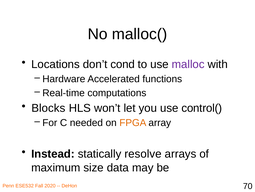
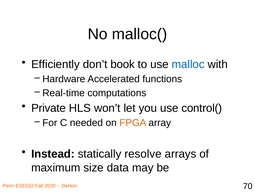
Locations: Locations -> Efficiently (55, 64)
cond: cond -> book (123, 64)
malloc colour: purple -> blue (188, 64)
Blocks: Blocks -> Private (49, 108)
